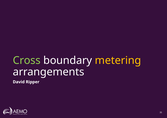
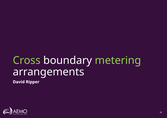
metering colour: yellow -> light green (118, 60)
